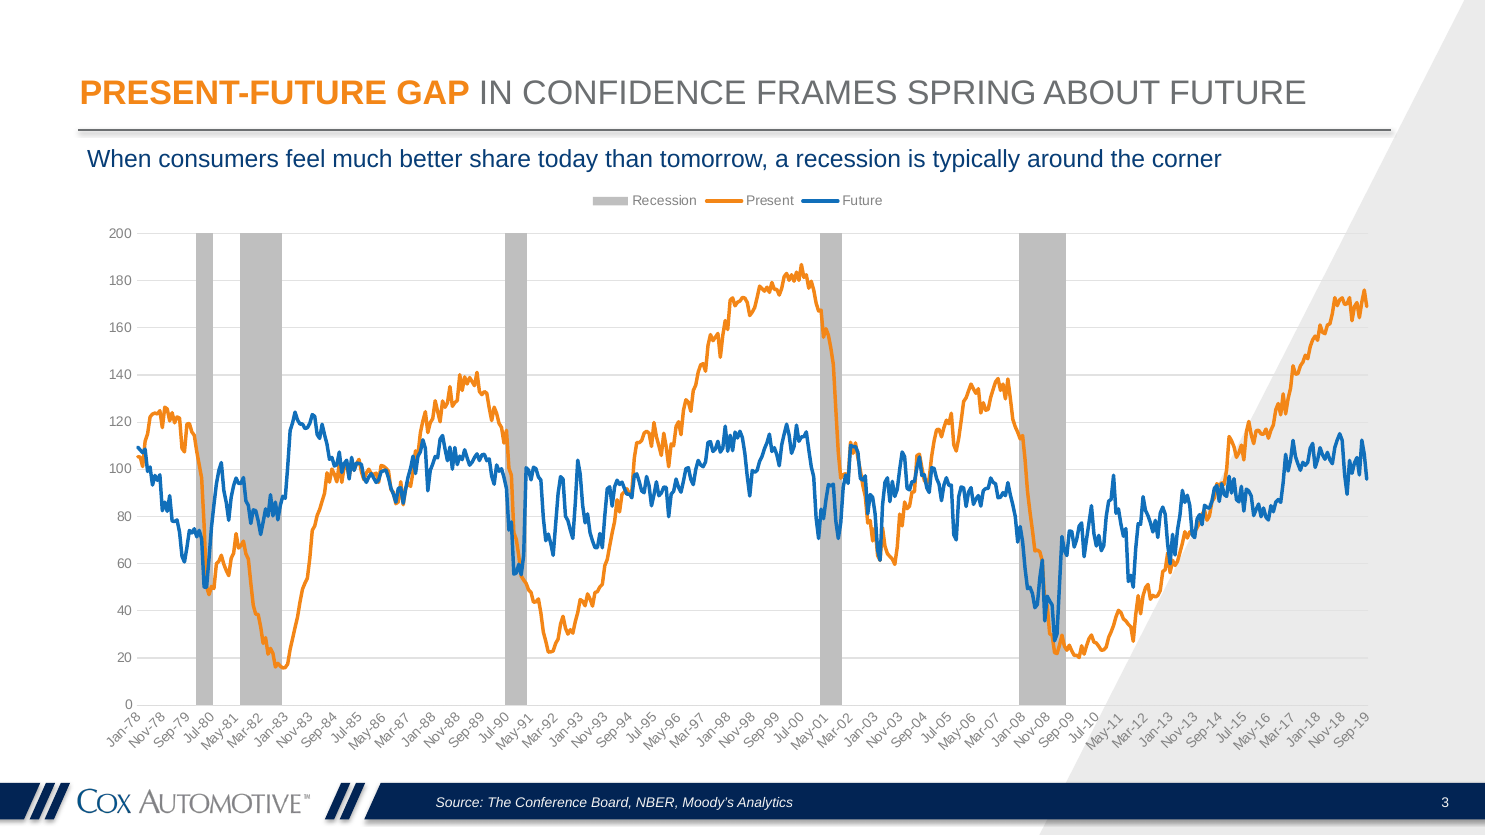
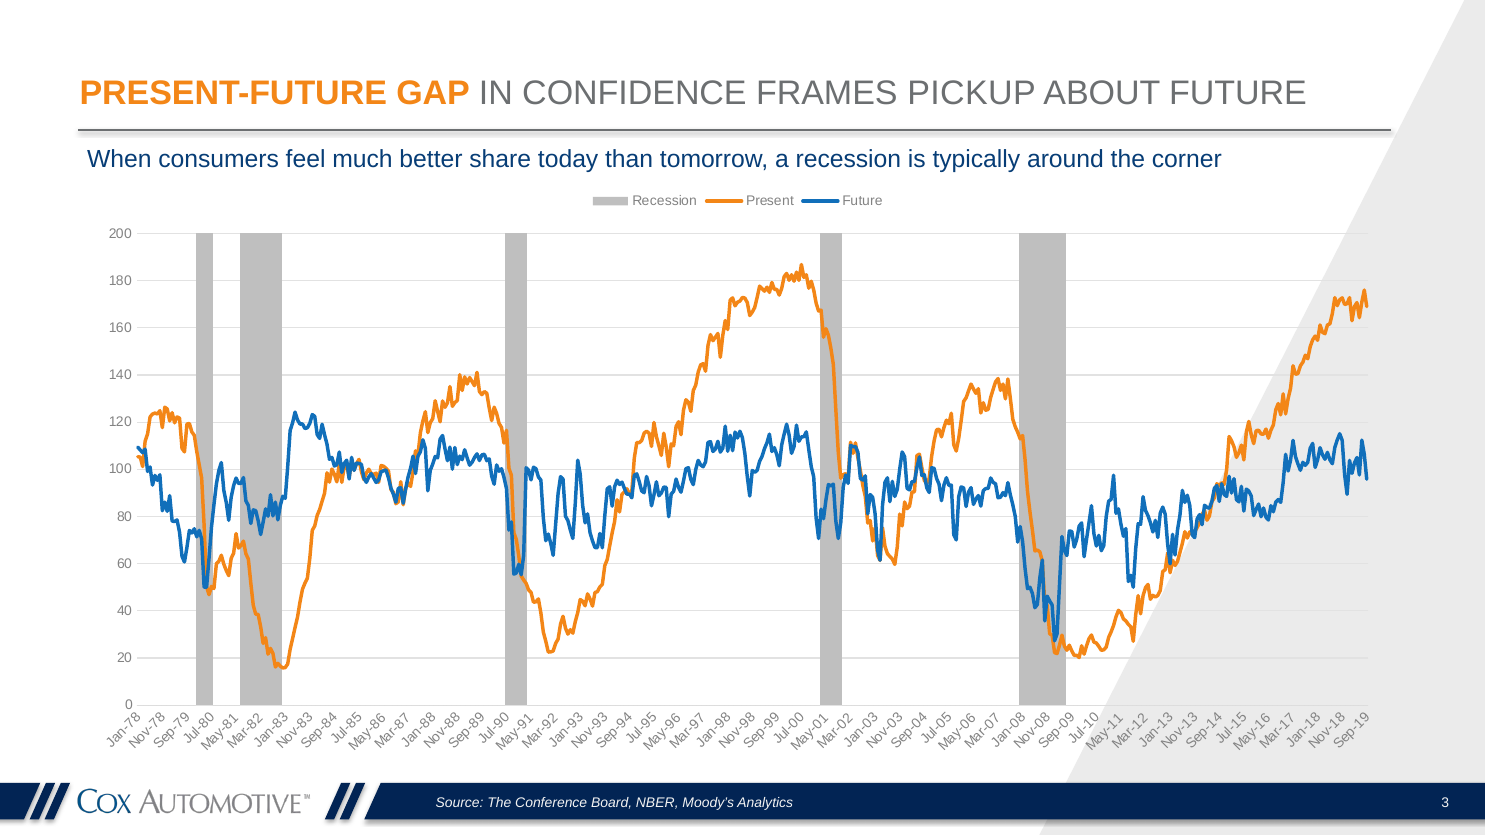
SPRING: SPRING -> PICKUP (972, 93)
